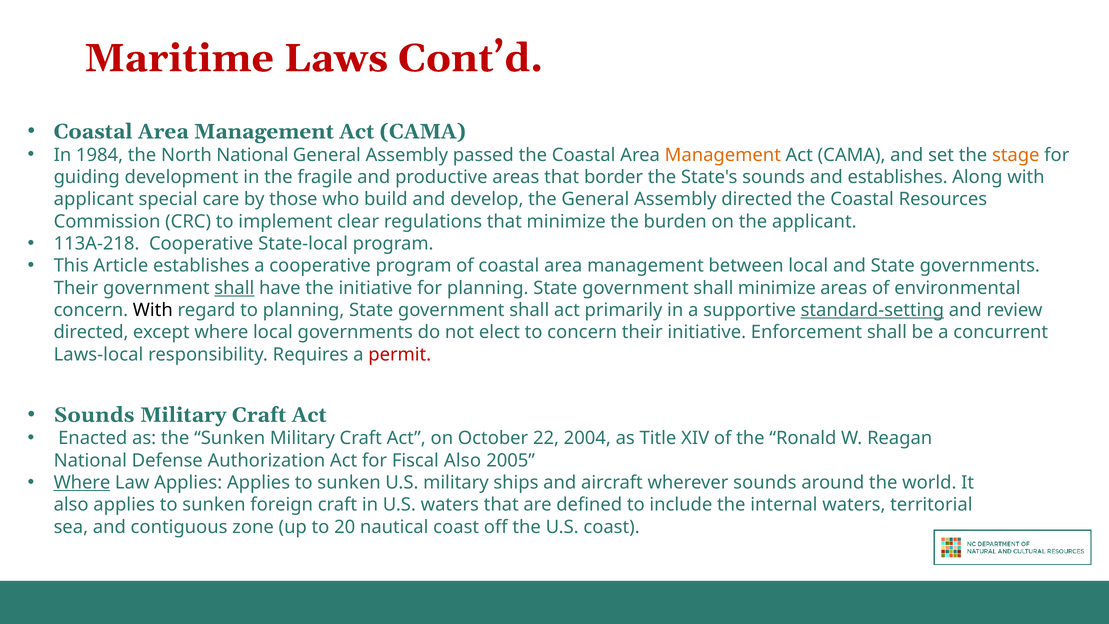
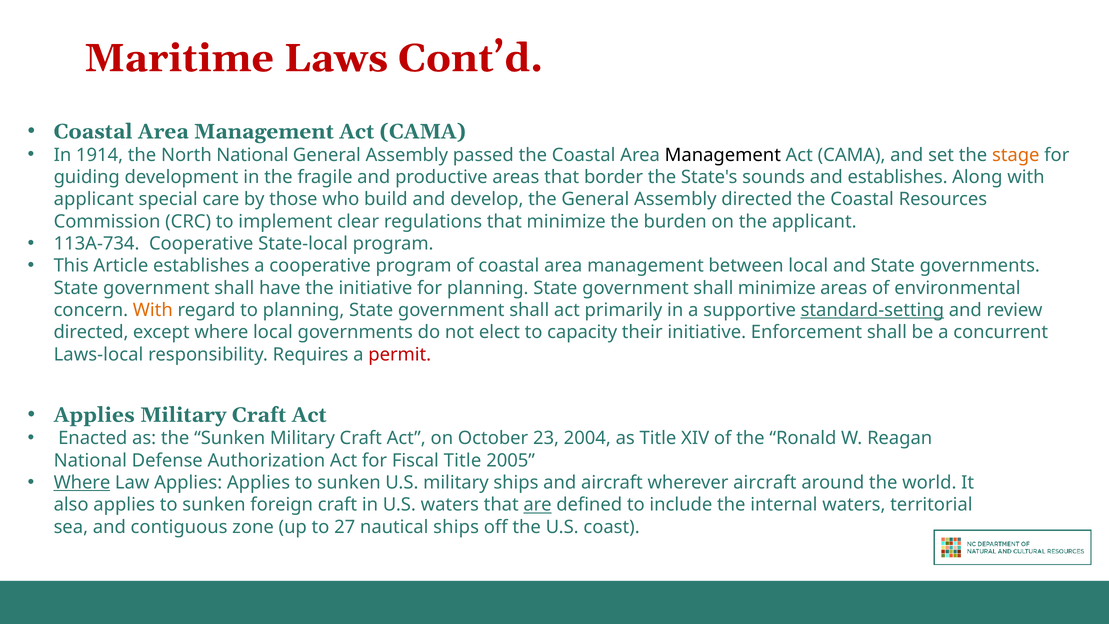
1984: 1984 -> 1914 (100, 155)
Management colour: orange -> black (723, 155)
113A-218: 113A-218 -> 113A-734 (97, 244)
Their: Their -> State (76, 288)
shall underline: present -> none (234, 288)
With colour: black -> orange (153, 310)
to concern: concern -> capacity (582, 332)
Sounds: Sounds -> Applies (94, 415)
22: 22 -> 23 (546, 438)
Fiscal Also: Also -> Title (463, 460)
wherever sounds: sounds -> aircraft (765, 483)
are underline: none -> present (538, 505)
20: 20 -> 27 (345, 527)
nautical coast: coast -> ships (456, 527)
